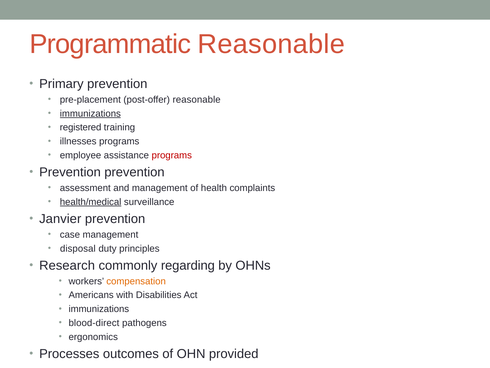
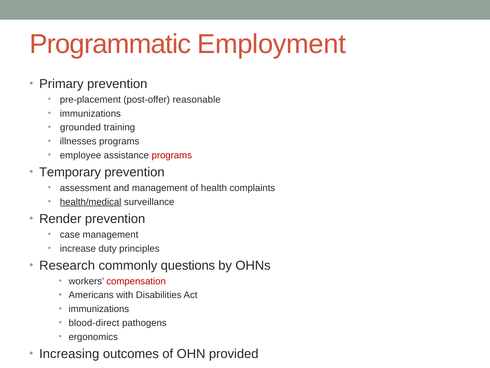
Programmatic Reasonable: Reasonable -> Employment (272, 44)
immunizations underline: present -> none (90, 113)
registered: registered -> grounded (80, 127)
Prevention: Prevention -> Temporary (70, 172)
Janvier: Janvier -> Render (60, 219)
disposal: disposal -> increase (78, 248)
regarding: regarding -> questions (188, 265)
compensation colour: orange -> red (136, 281)
Processes: Processes -> Increasing (69, 353)
